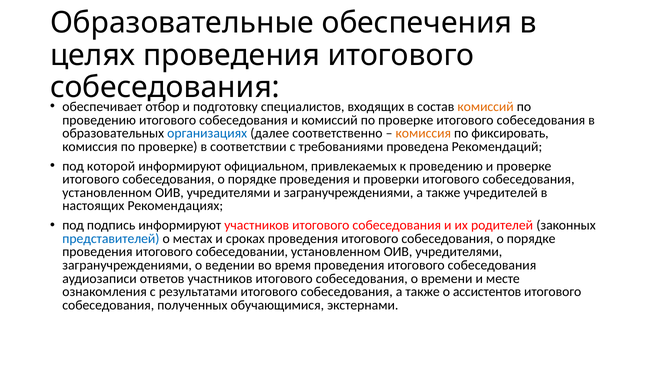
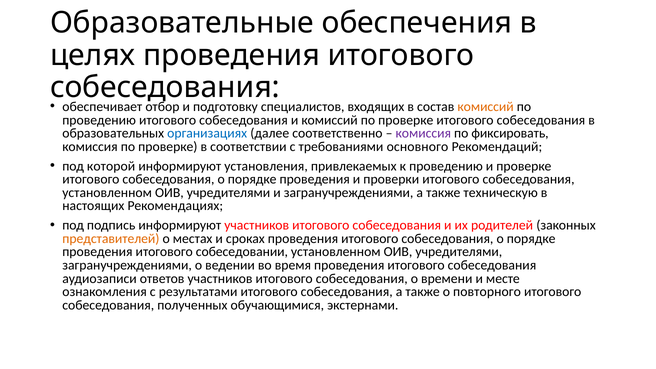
комиссия colour: orange -> purple (423, 133)
проведена: проведена -> основного (417, 147)
официальном: официальном -> установления (266, 166)
учредителей: учредителей -> техническую (501, 193)
представителей colour: blue -> orange (111, 239)
ассистентов: ассистентов -> повторного (487, 292)
